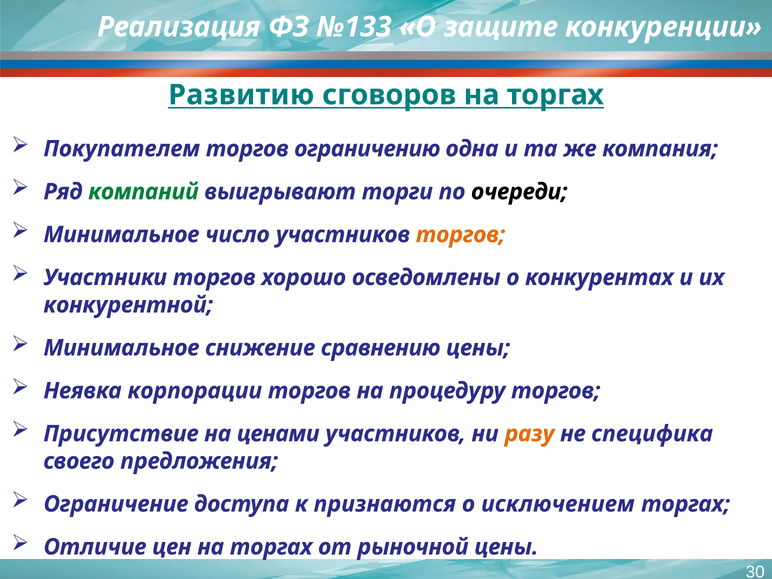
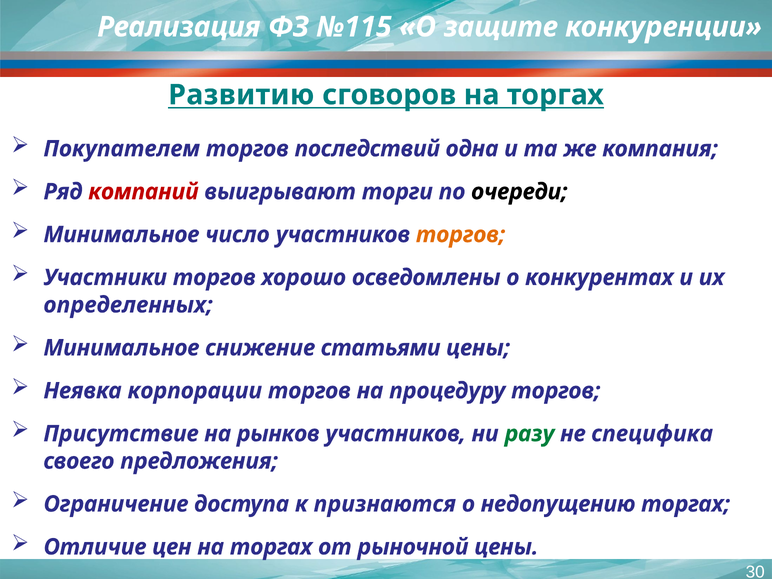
№133: №133 -> №115 (354, 27)
ограничению: ограничению -> последствий (367, 149)
компаний colour: green -> red (143, 192)
конкурентной: конкурентной -> определенных (128, 305)
сравнению: сравнению -> статьями (381, 348)
ценами: ценами -> рынков (278, 434)
разу colour: orange -> green (530, 434)
исключением: исключением -> недопущению (558, 504)
